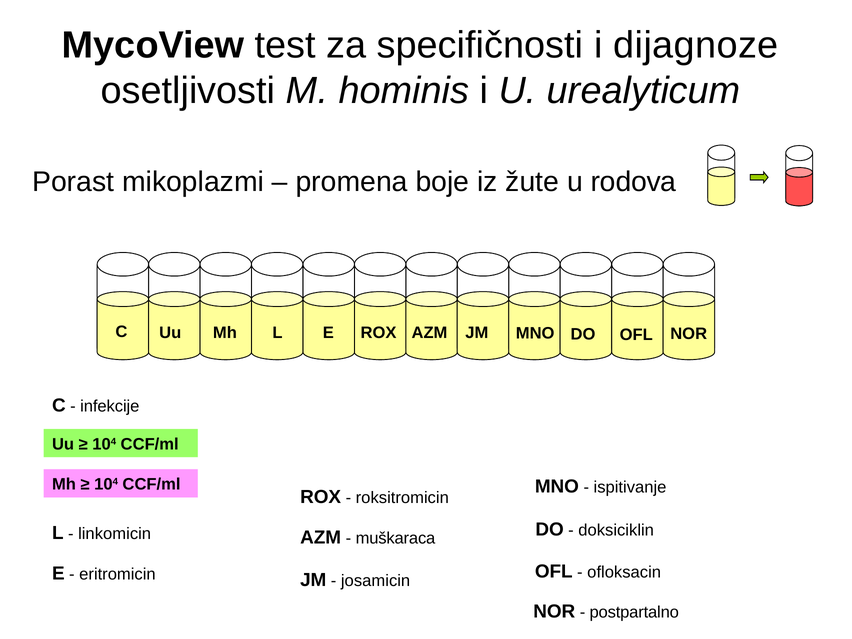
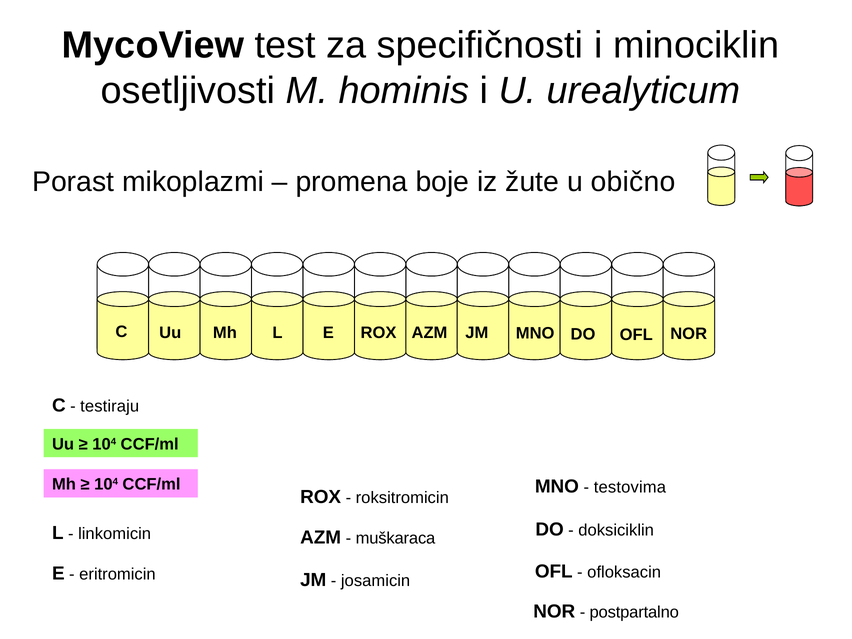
dijagnoze: dijagnoze -> minociklin (696, 45)
rodova: rodova -> obično (633, 182)
infekcije: infekcije -> testiraju (110, 406)
ispitivanje: ispitivanje -> testovima (630, 487)
